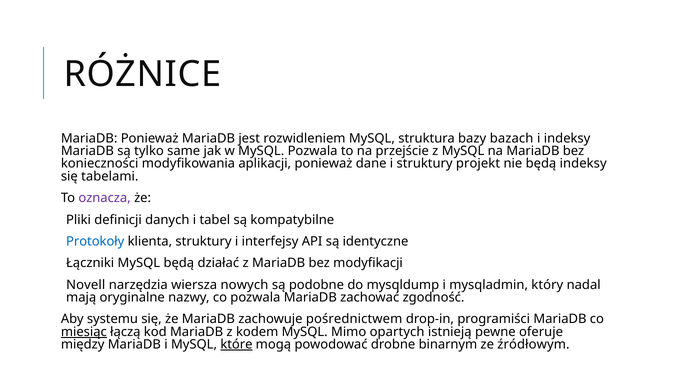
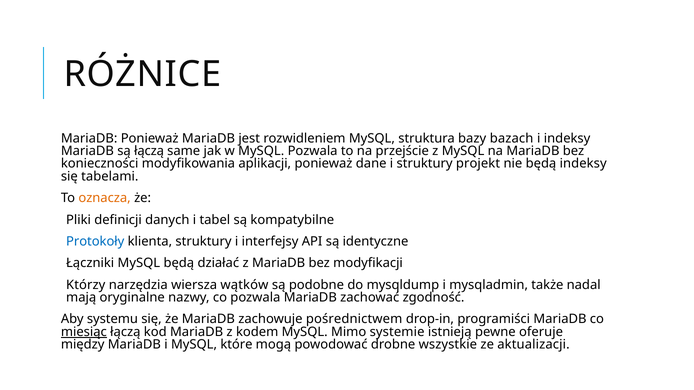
są tylko: tylko -> łączą (149, 151)
oznacza colour: purple -> orange (105, 198)
Novell: Novell -> Którzy (86, 285)
nowych: nowych -> wątków (244, 285)
który: który -> także (547, 285)
opartych: opartych -> systemie (397, 332)
które underline: present -> none (236, 345)
binarnym: binarnym -> wszystkie (448, 345)
źródłowym: źródłowym -> aktualizacji (533, 345)
